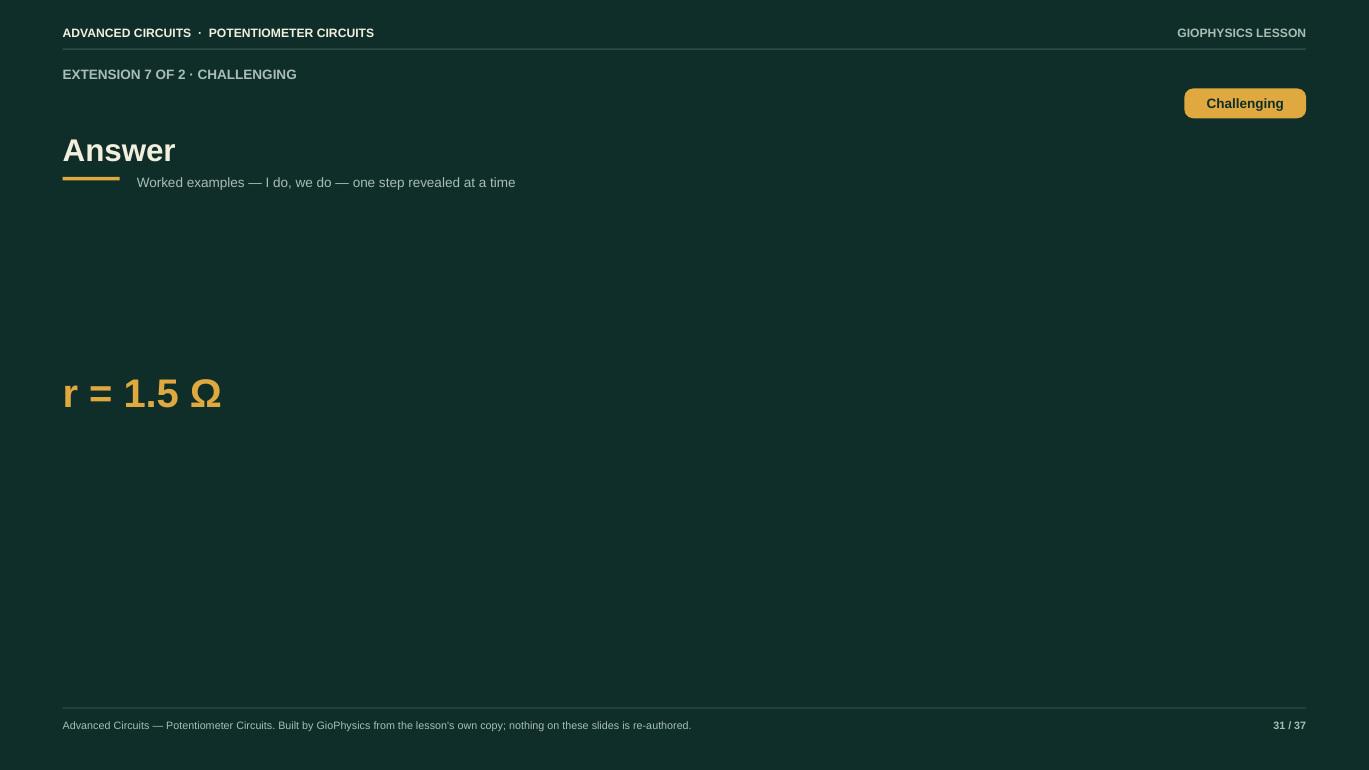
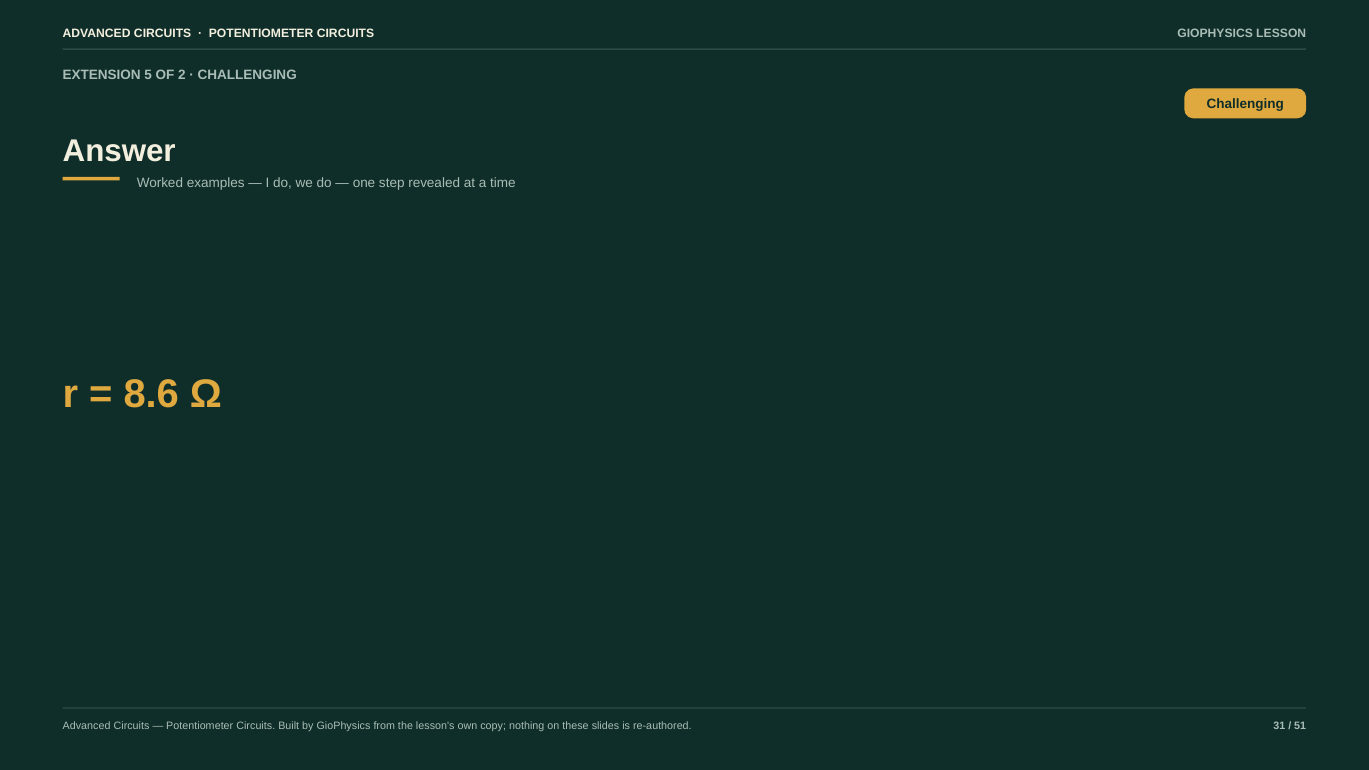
7: 7 -> 5 (148, 75)
1.5: 1.5 -> 8.6 (151, 395)
37: 37 -> 51 (1300, 726)
